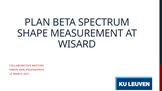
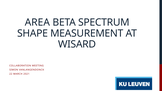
PLAN: PLAN -> AREA (37, 22)
